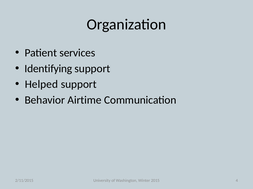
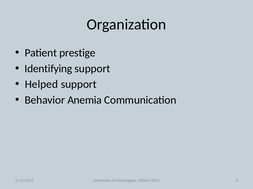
services: services -> prestige (77, 53)
Airtime: Airtime -> Anemia (85, 100)
